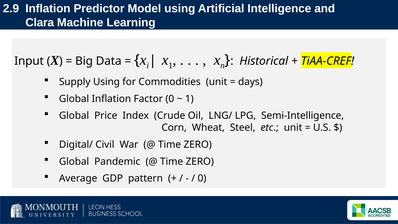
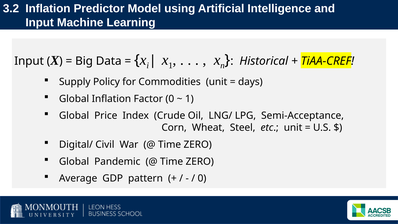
2.9: 2.9 -> 3.2 (11, 8)
Clara: Clara -> Input (40, 22)
Supply Using: Using -> Policy (106, 82)
Semi-Intelligence: Semi-Intelligence -> Semi-Acceptance (303, 116)
